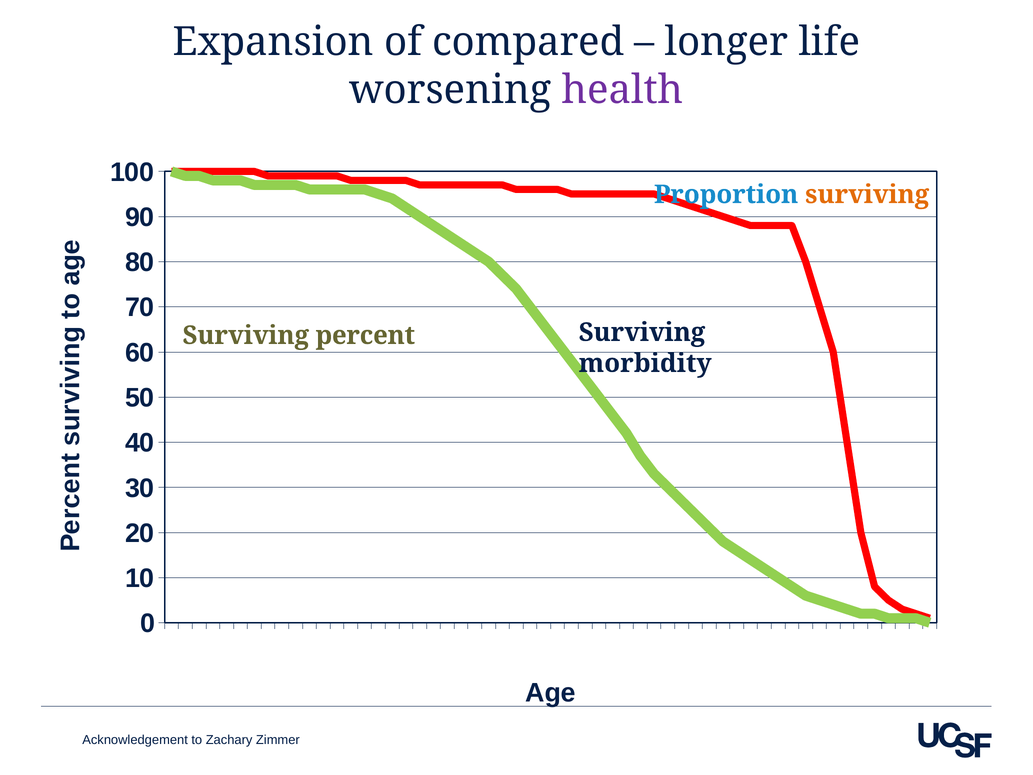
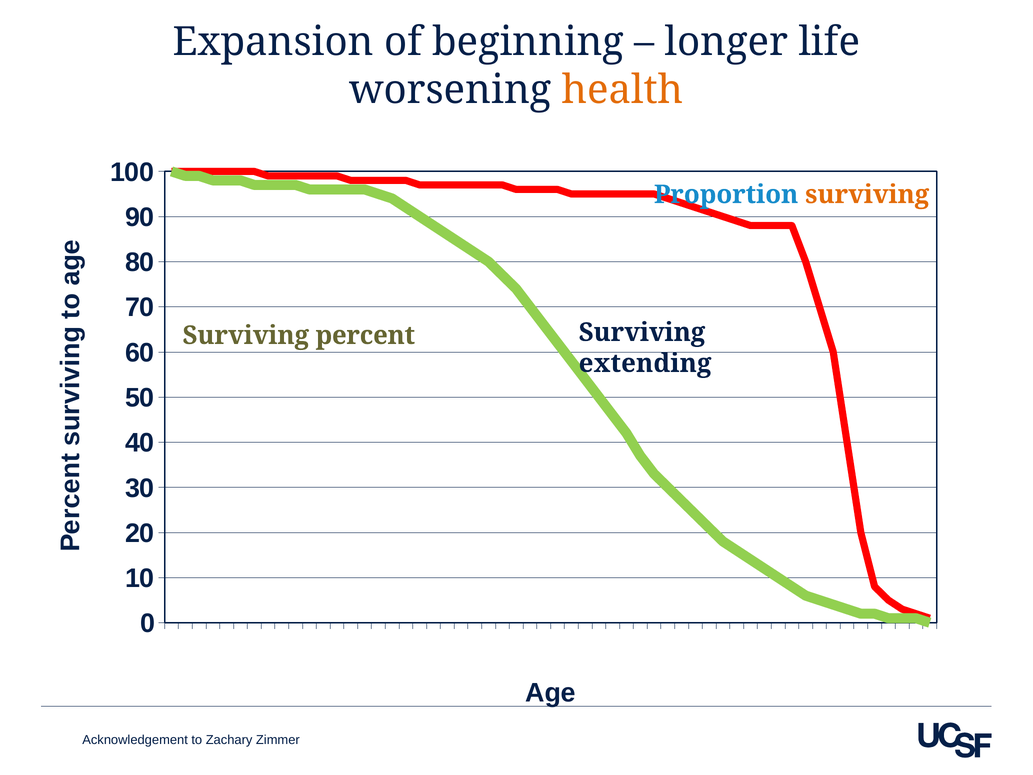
compared: compared -> beginning (528, 42)
health colour: purple -> orange (623, 90)
morbidity: morbidity -> extending (645, 363)
